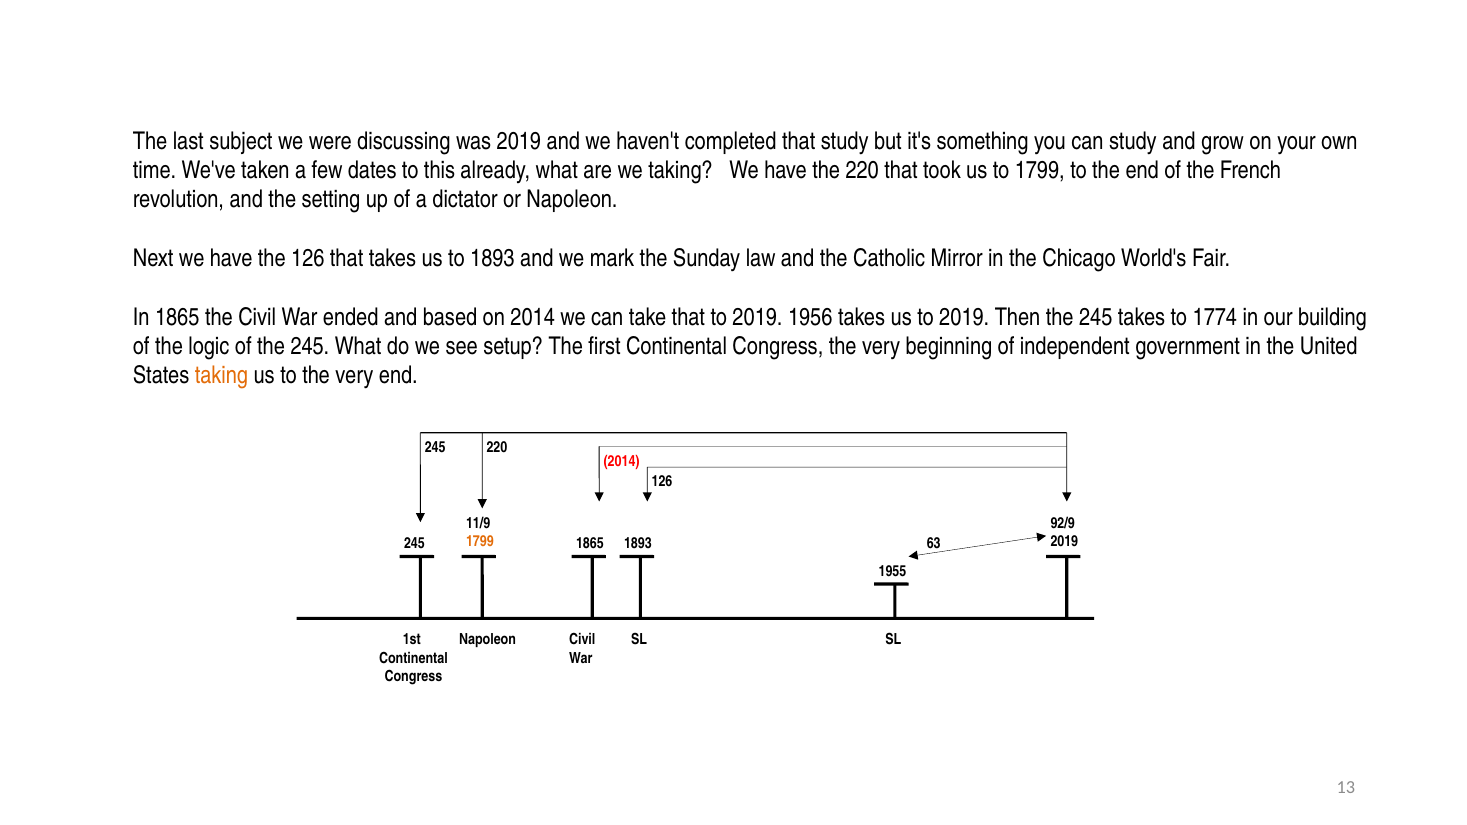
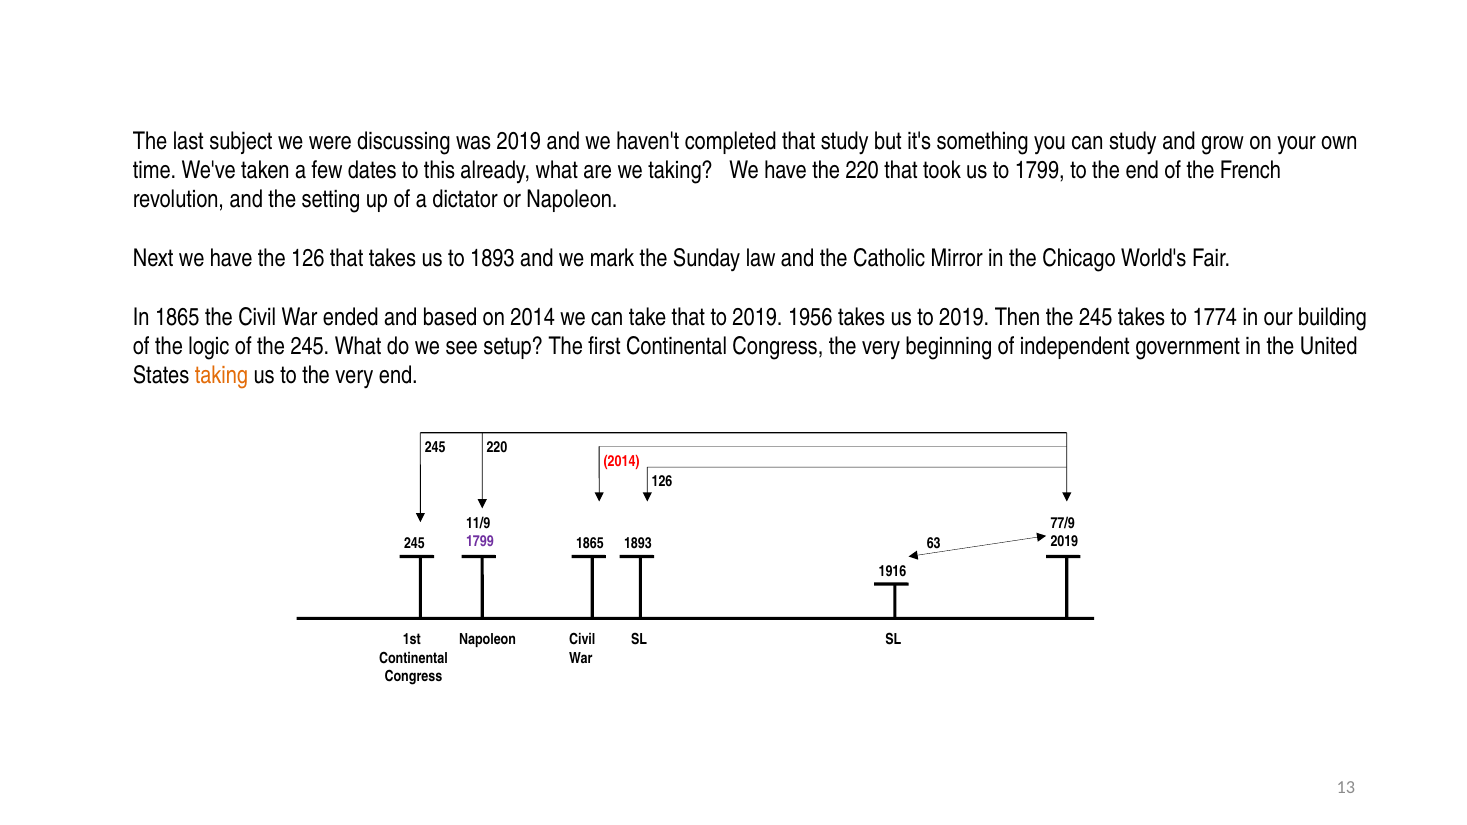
92/9: 92/9 -> 77/9 (1063, 523)
1799 colour: orange -> purple (480, 542)
1955: 1955 -> 1916 (893, 571)
